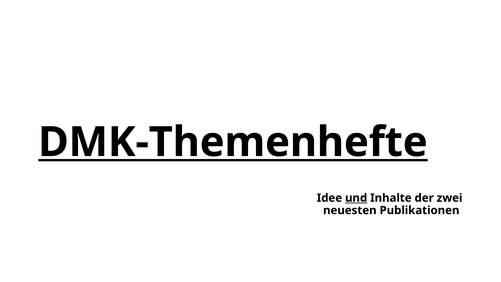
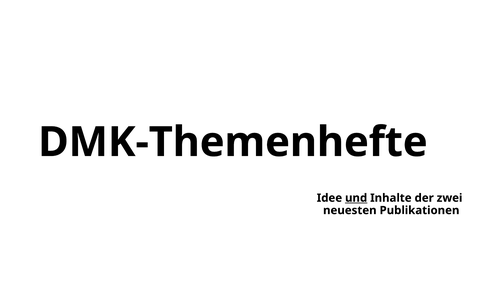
DMK-Themenhefte underline: present -> none (233, 142)
